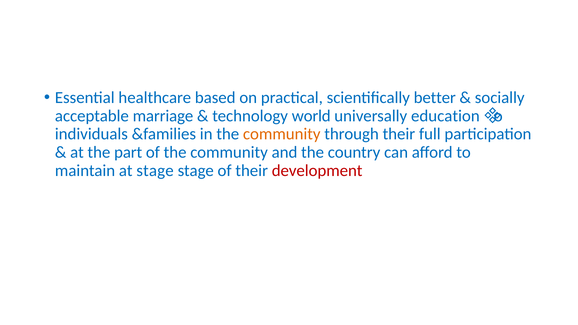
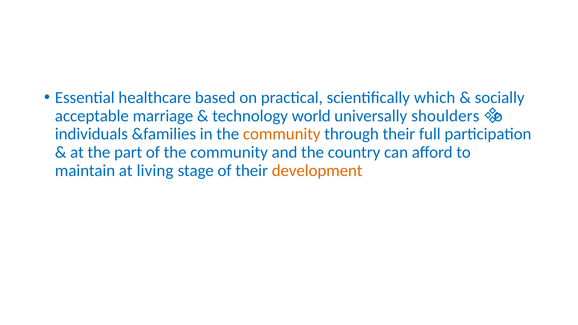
better: better -> which (435, 98)
education: education -> shoulders (445, 116)
at stage: stage -> living (155, 171)
development colour: red -> orange (317, 171)
